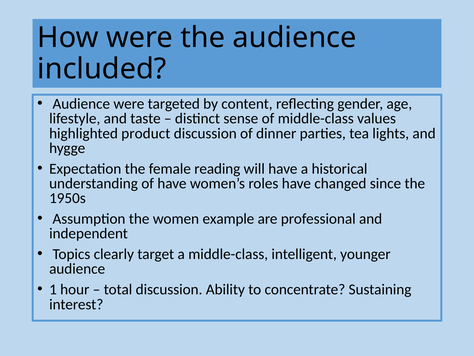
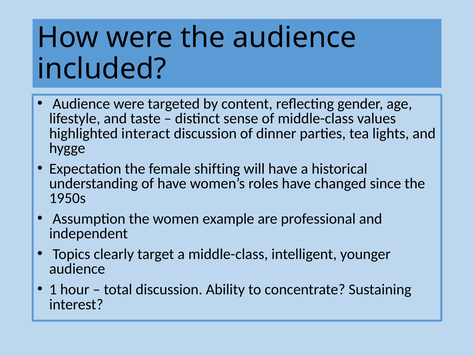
product: product -> interact (146, 133)
reading: reading -> shifting (217, 169)
